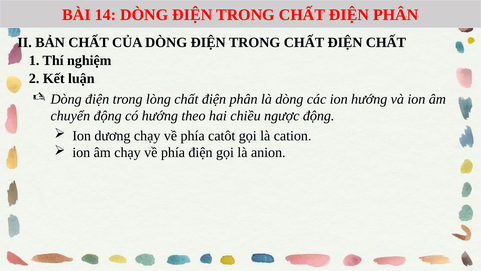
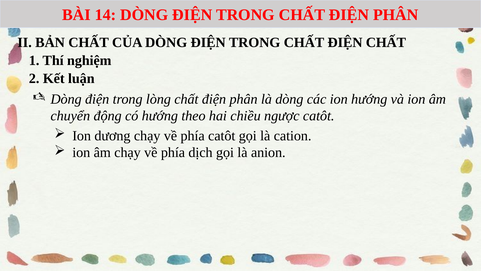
ngược động: động -> catôt (319, 116)
phía điện: điện -> dịch (201, 152)
